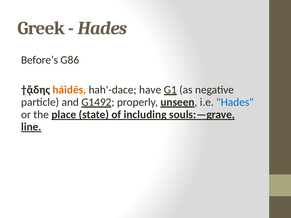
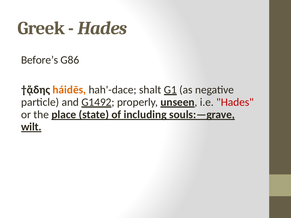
have: have -> shalt (150, 90)
Hades colour: blue -> red (235, 102)
line: line -> wilt (31, 127)
